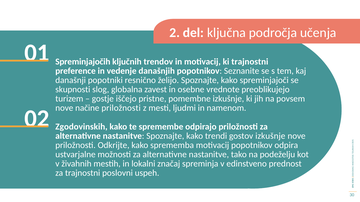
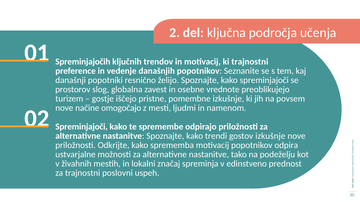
skupnosti: skupnosti -> prostorov (73, 90)
načine priložnosti: priložnosti -> omogočajo (121, 108)
Zgodovinskih: Zgodovinskih -> Spreminjajoči (81, 127)
